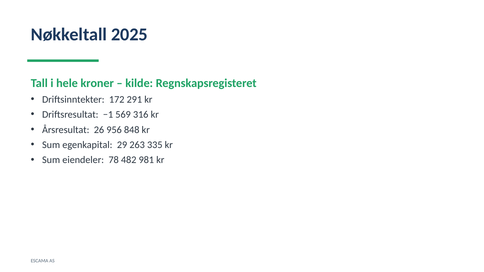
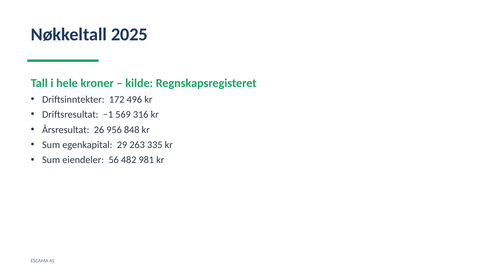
291: 291 -> 496 (134, 100)
78: 78 -> 56 (114, 160)
